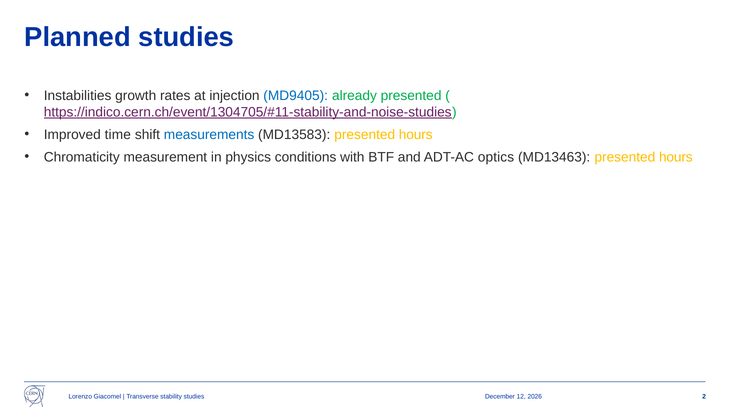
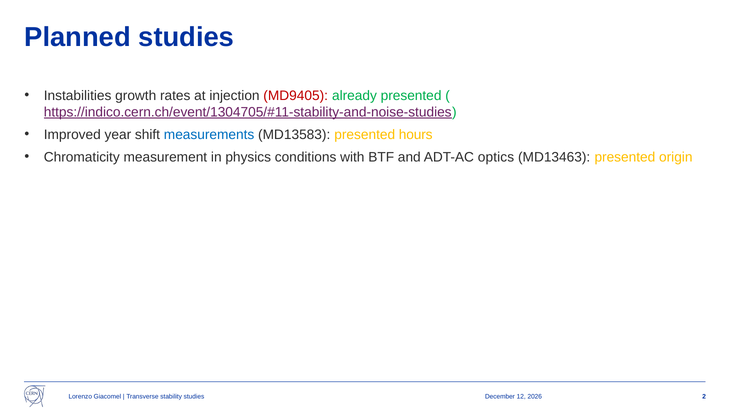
MD9405 colour: blue -> red (296, 96)
time: time -> year (118, 134)
MD13463 presented hours: hours -> origin (676, 157)
